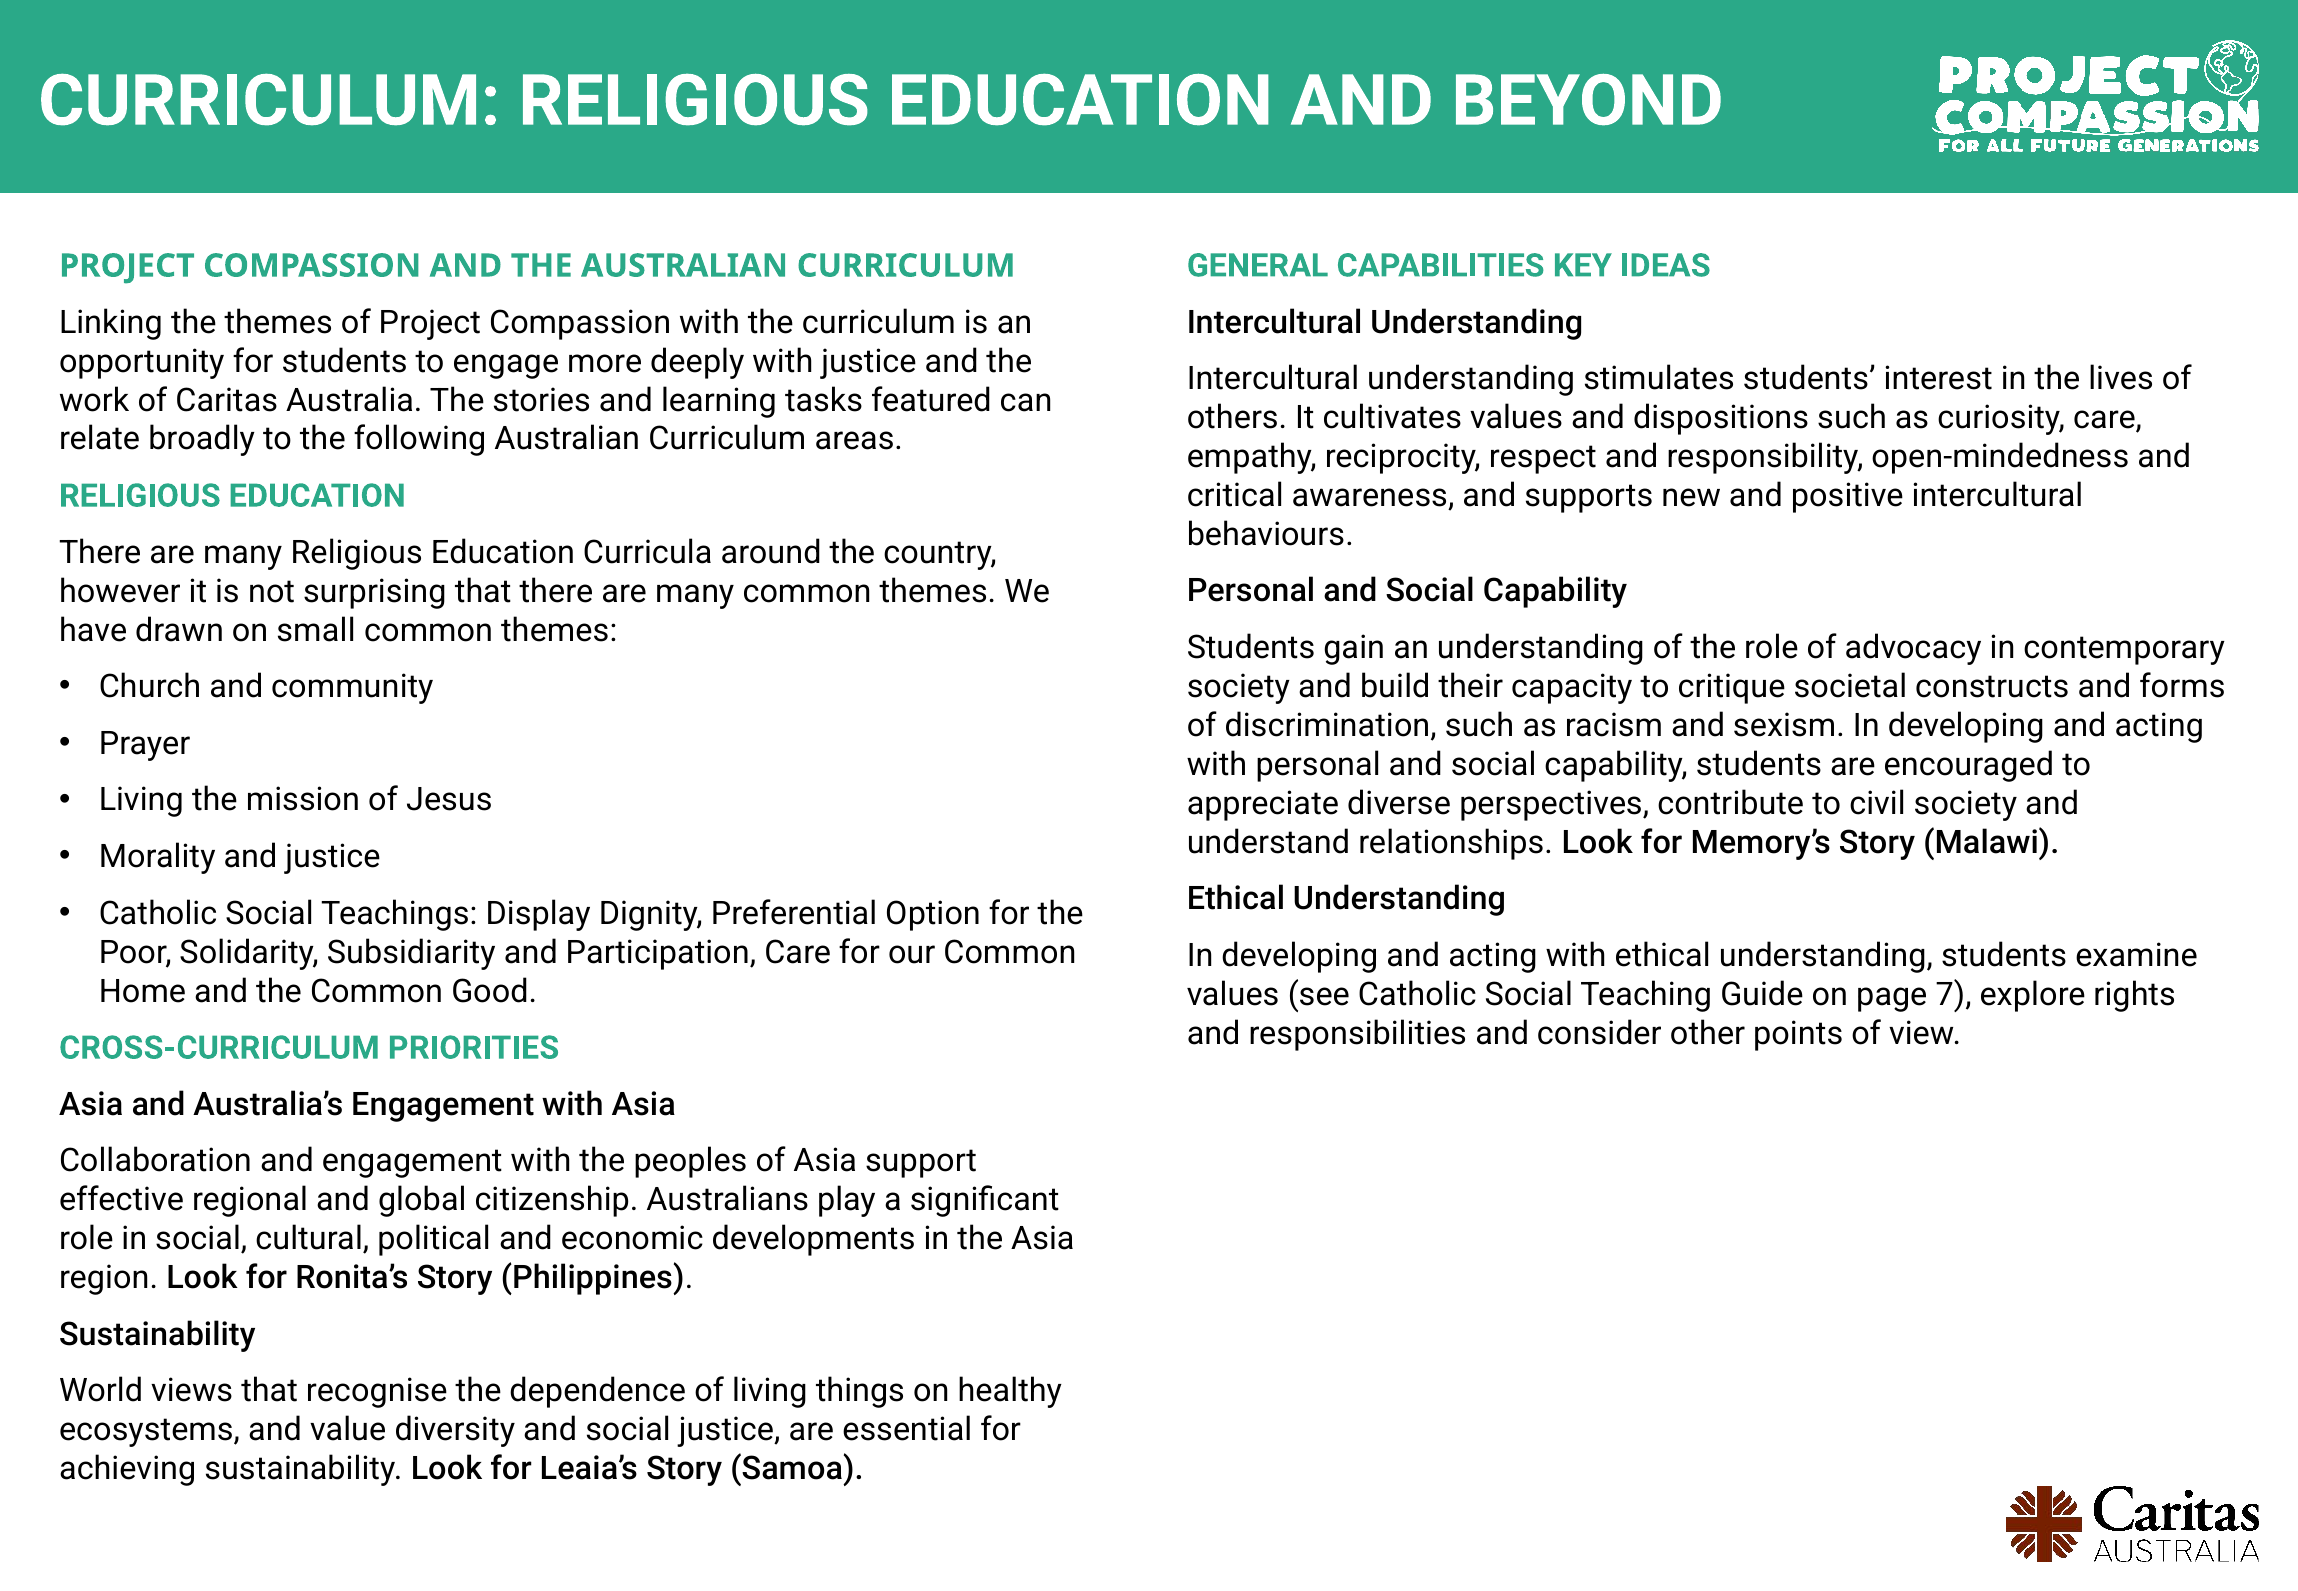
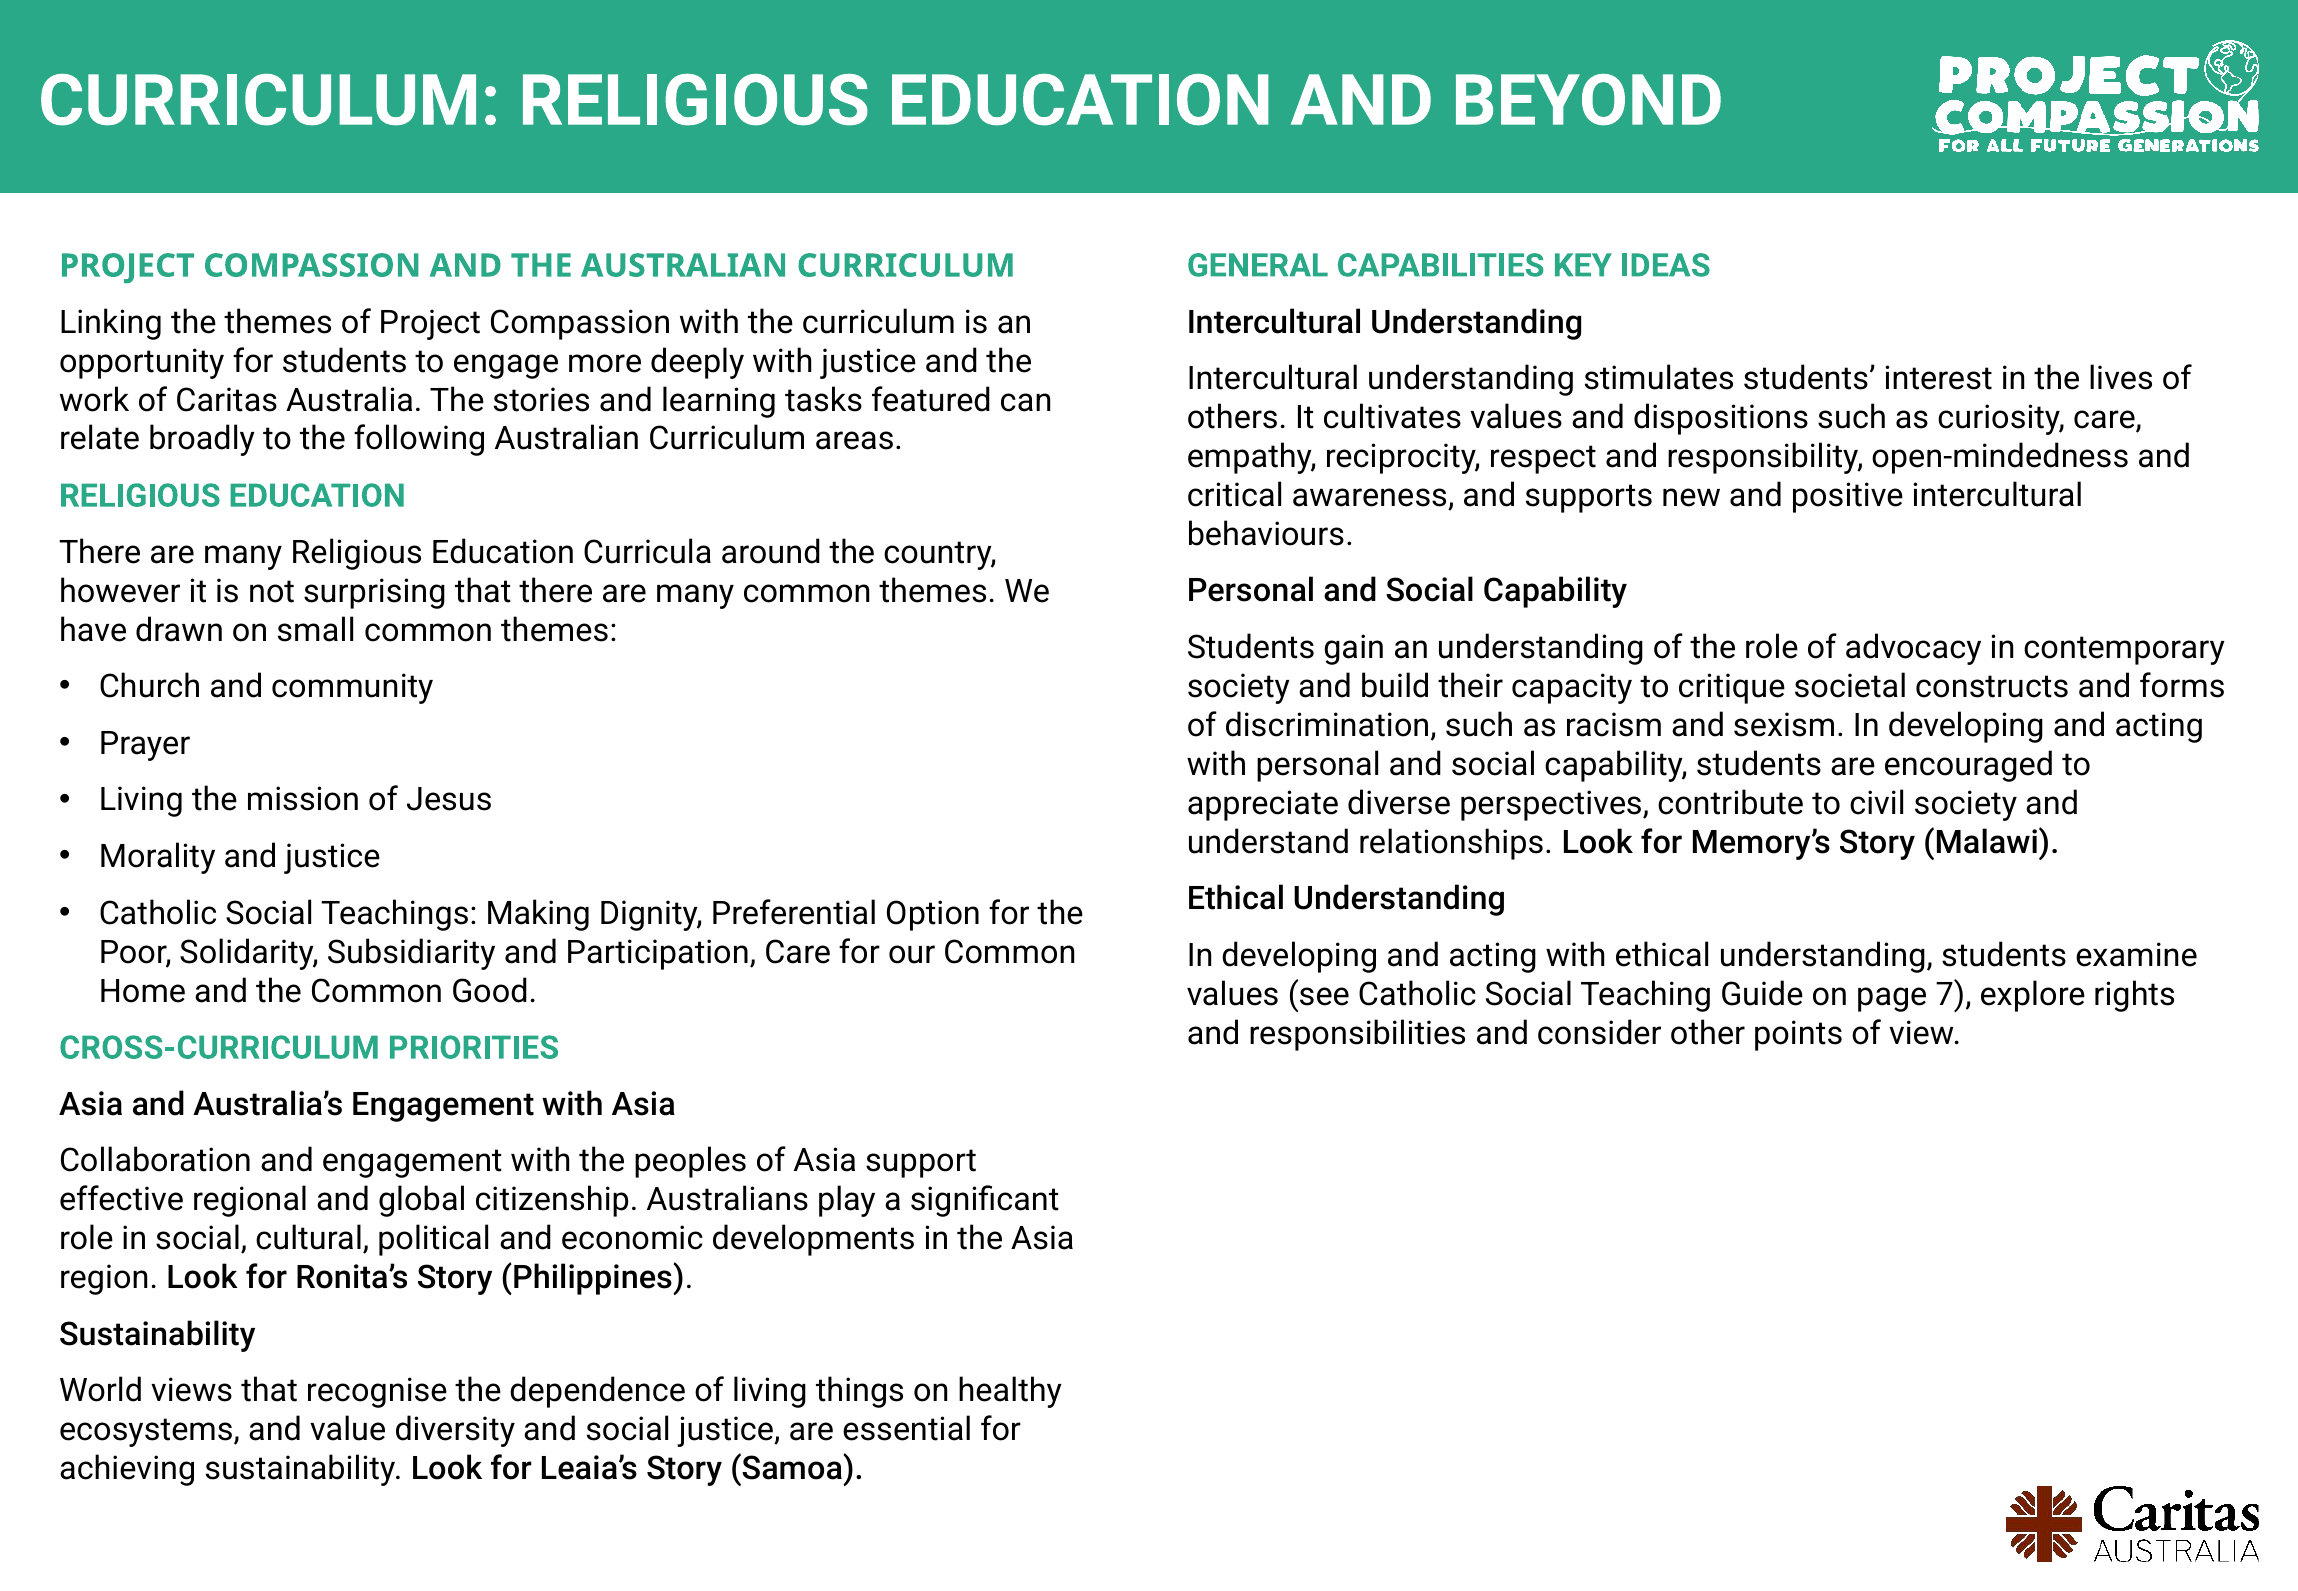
Display: Display -> Making (538, 913)
